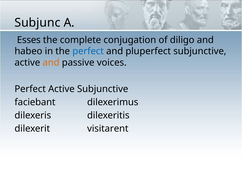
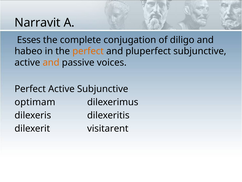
Subjunc: Subjunc -> Narravit (38, 23)
perfect colour: blue -> orange (88, 51)
faciebant: faciebant -> optimam (35, 102)
